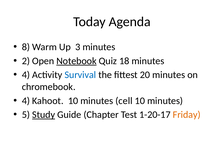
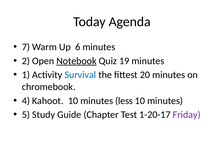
8: 8 -> 7 (26, 47)
3: 3 -> 6 (78, 47)
18: 18 -> 19 (124, 61)
4: 4 -> 1 (26, 75)
cell: cell -> less (124, 101)
Study underline: present -> none (44, 115)
Friday colour: orange -> purple (187, 115)
